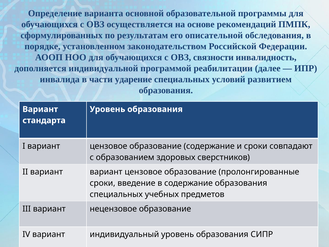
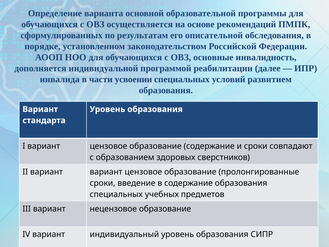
связности: связности -> основные (213, 57)
ударение: ударение -> усвоении (133, 79)
